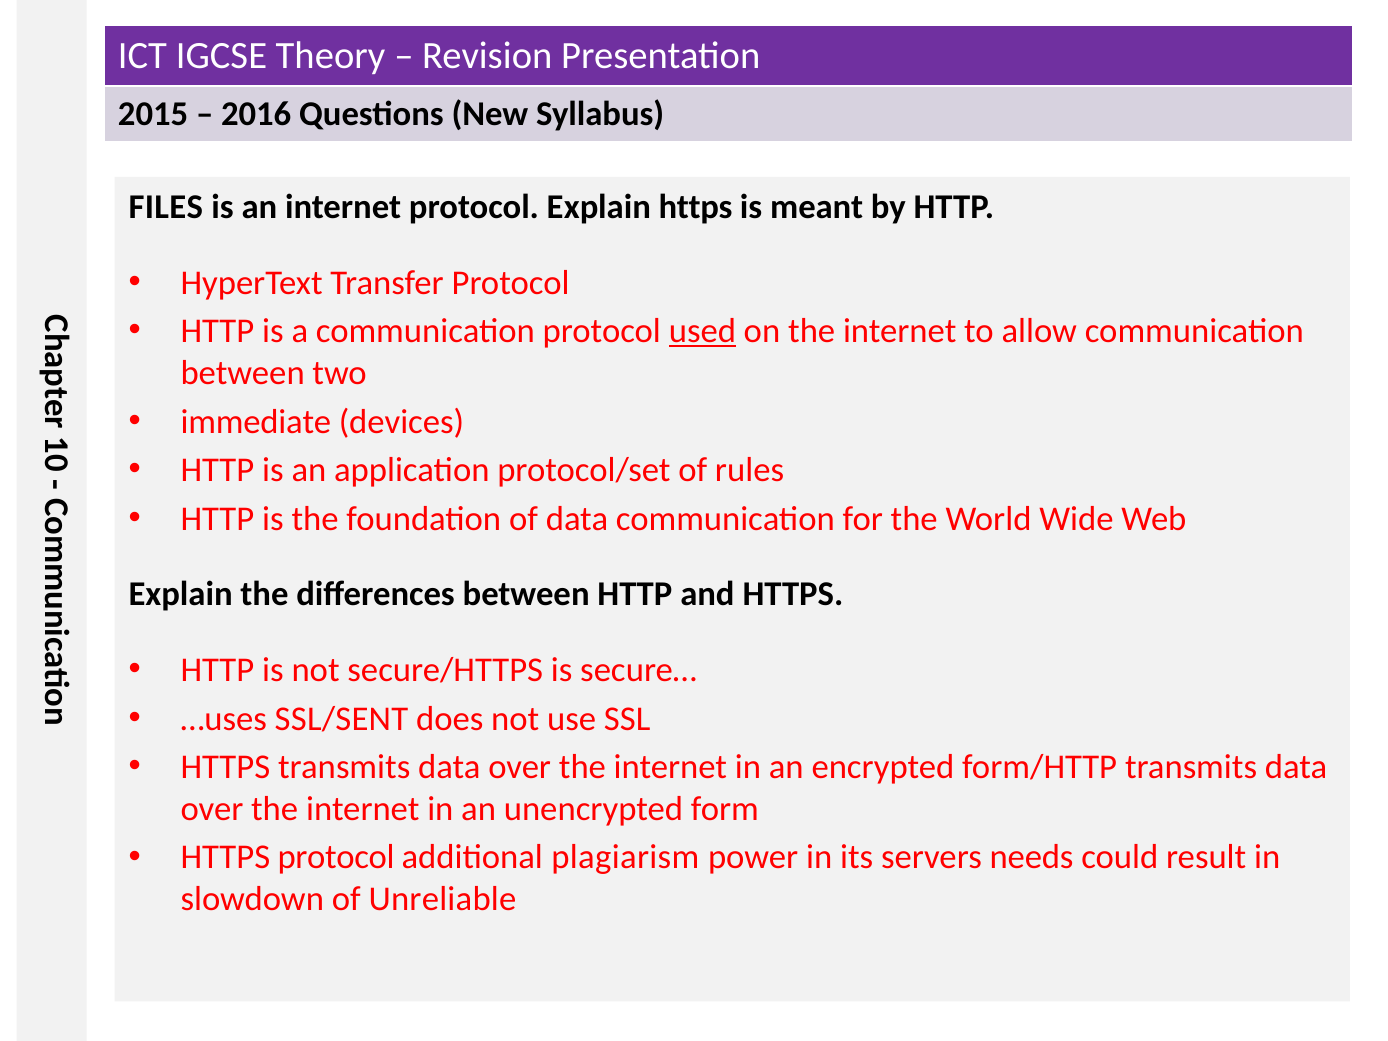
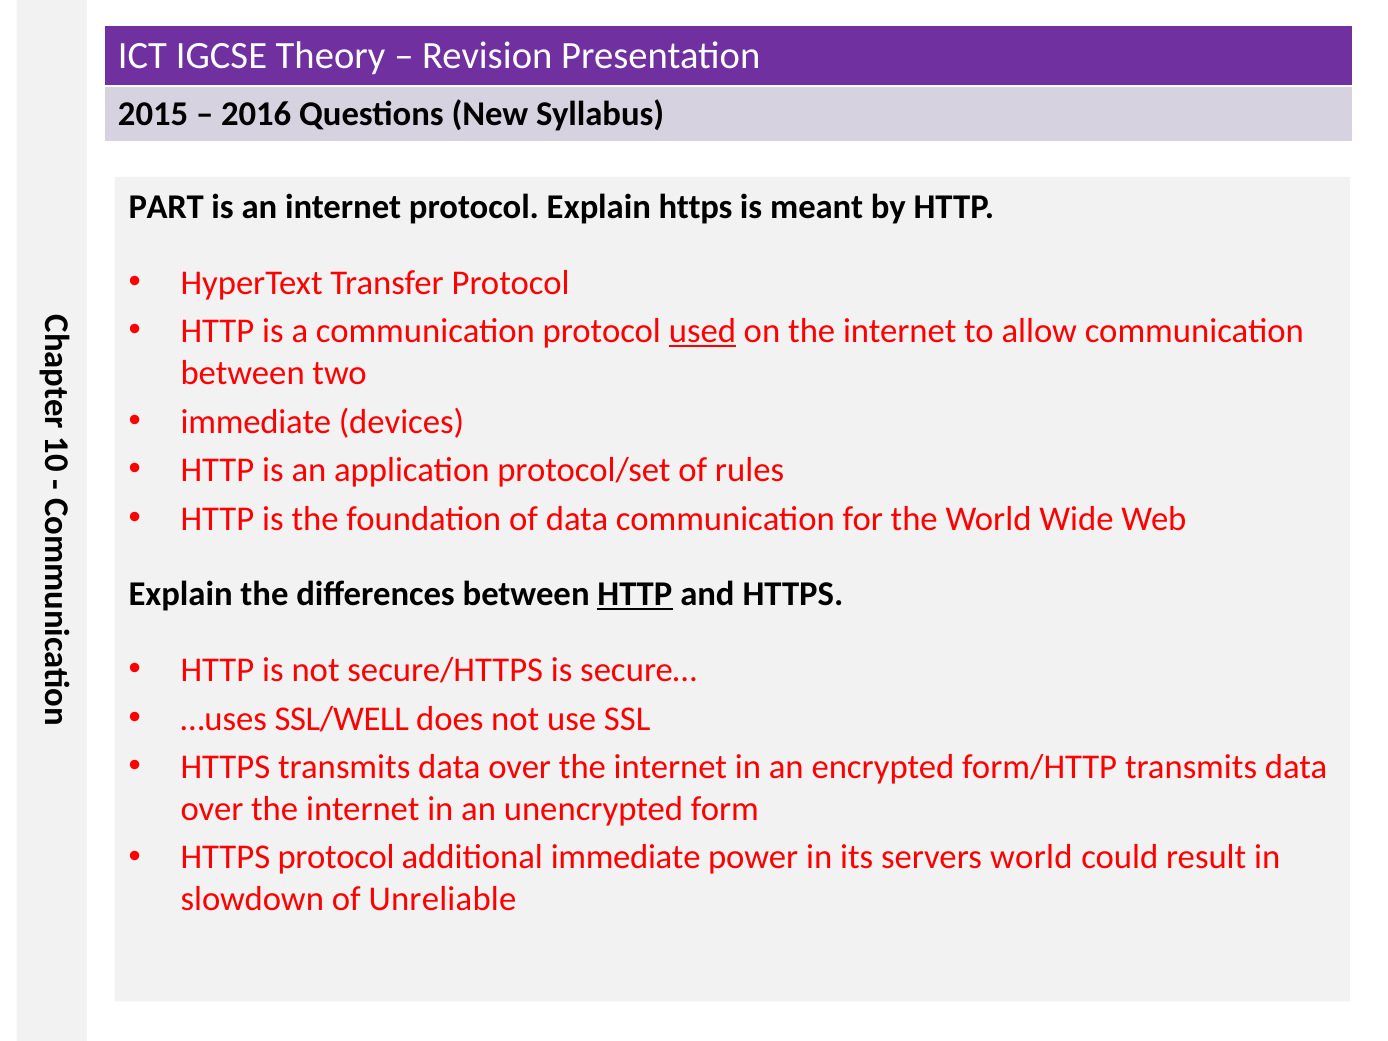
FILES: FILES -> PART (166, 207)
HTTP underline: none -> present (635, 594)
SSL/SENT: SSL/SENT -> SSL/WELL (342, 719)
additional plagiarism: plagiarism -> immediate (626, 857)
servers needs: needs -> world (1031, 857)
